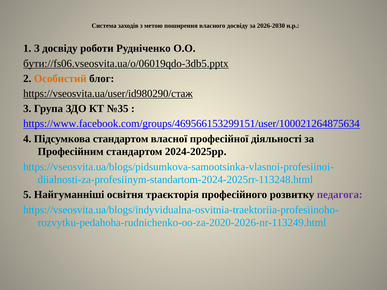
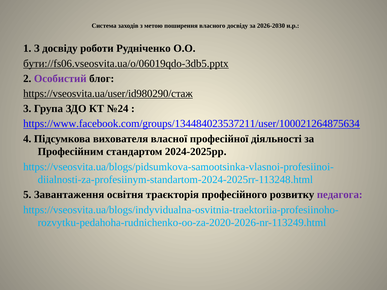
Особистий colour: orange -> purple (60, 79)
№35: №35 -> №24 (118, 109)
https://www.facebook.com/groups/469566153299151/user/100021264875634: https://www.facebook.com/groups/469566153299151/user/100021264875634 -> https://www.facebook.com/groups/134484023537211/user/100021264875634 (191, 124)
Підсумкова стандартом: стандартом -> вихователя (121, 139)
Найгуманніші: Найгуманніші -> Завантаження (69, 195)
